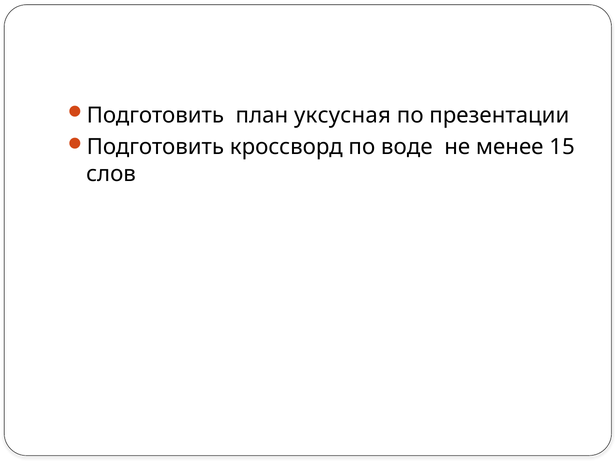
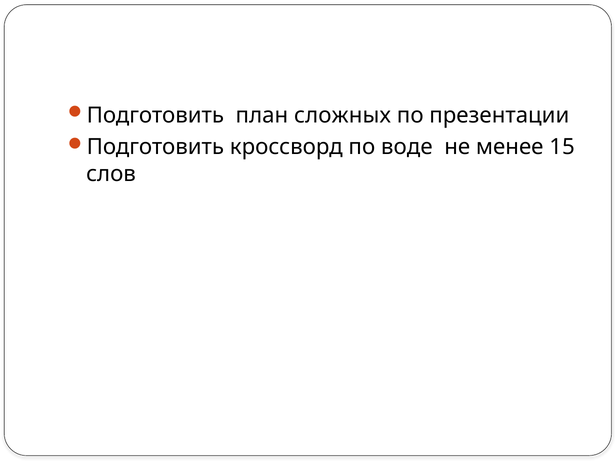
уксусная: уксусная -> сложных (342, 116)
